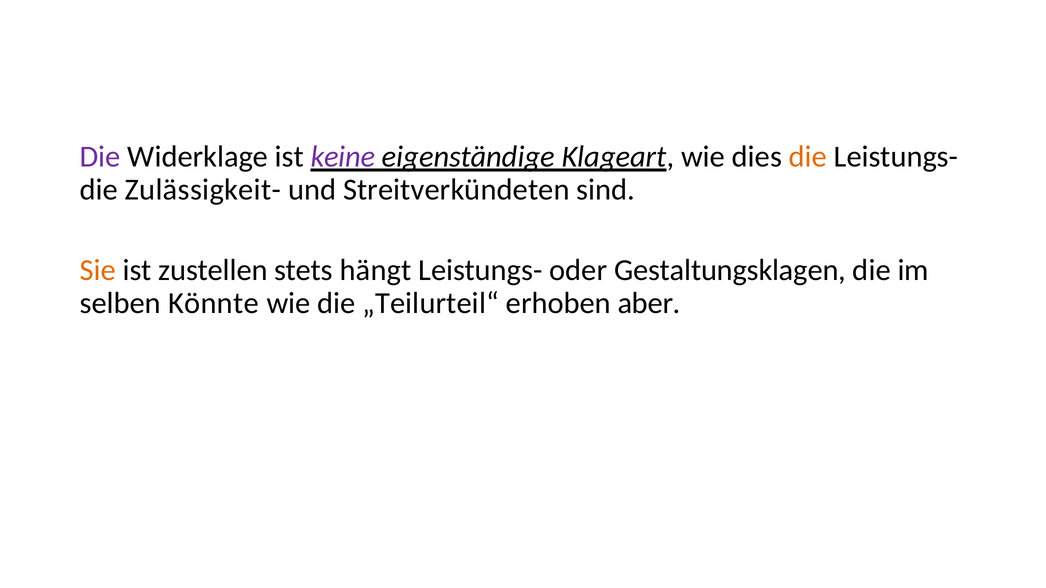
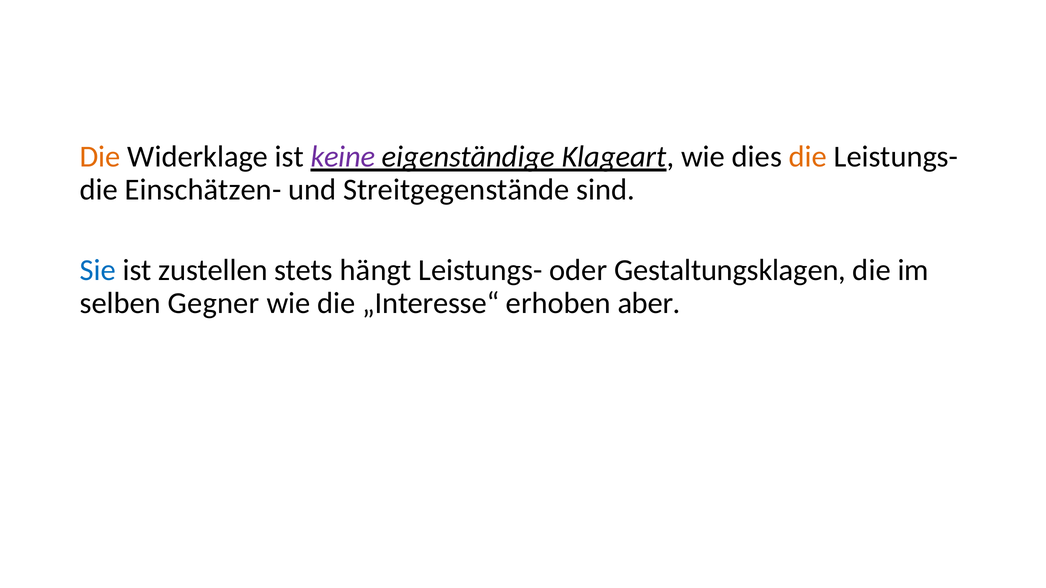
Die colour: purple -> orange (100, 157)
Zulässigkeit-: Zulässigkeit- -> Einschätzen- (203, 190)
Streitverkündeten: Streitverkündeten -> Streitgegenstände (456, 190)
Sie colour: orange -> blue (98, 270)
Könnte: Könnte -> Gegner (214, 303)
„Teilurteil“: „Teilurteil“ -> „Interesse“ (431, 303)
